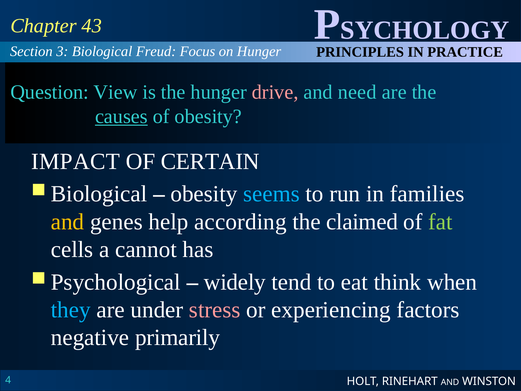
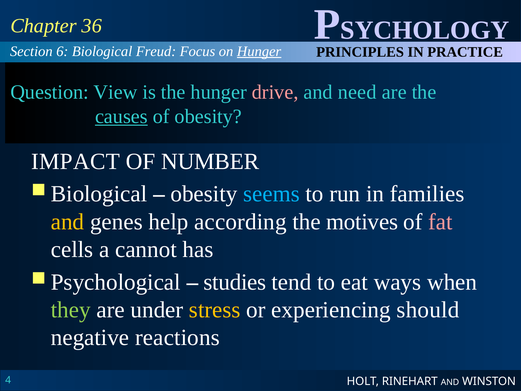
43: 43 -> 36 (92, 26)
3: 3 -> 6 (62, 51)
Hunger underline: none -> present (259, 51)
CERTAIN: CERTAIN -> NUMBER (210, 161)
claimed: claimed -> motives (362, 222)
fat colour: light green -> pink (440, 222)
widely: widely -> studies (235, 282)
think: think -> ways (397, 282)
they colour: light blue -> light green (71, 310)
stress colour: pink -> yellow (215, 310)
factors: factors -> should (428, 310)
primarily: primarily -> reactions (177, 337)
